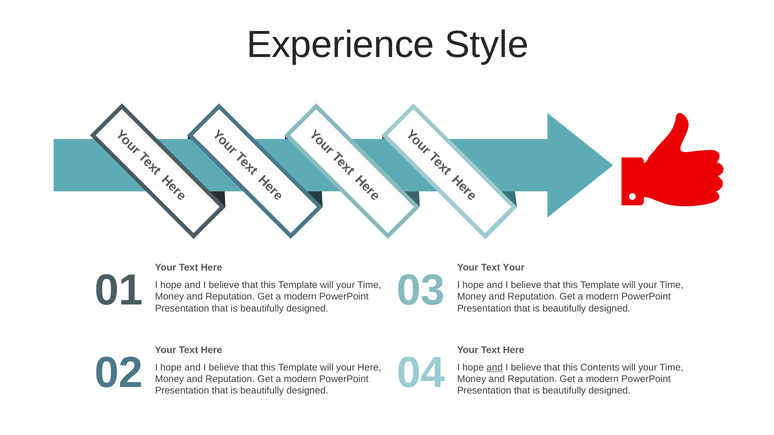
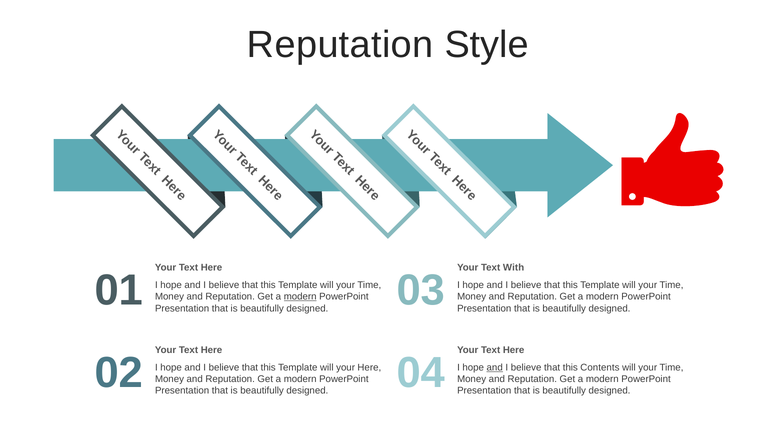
Experience: Experience -> Reputation (340, 45)
Text Your: Your -> With (514, 268)
modern underline: none -> present (300, 297)
